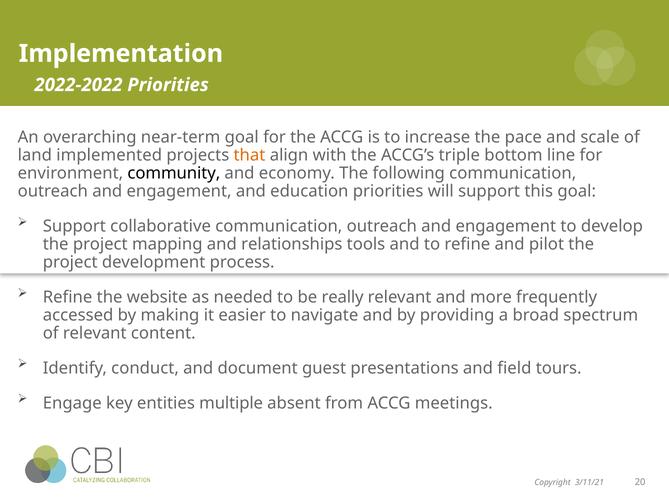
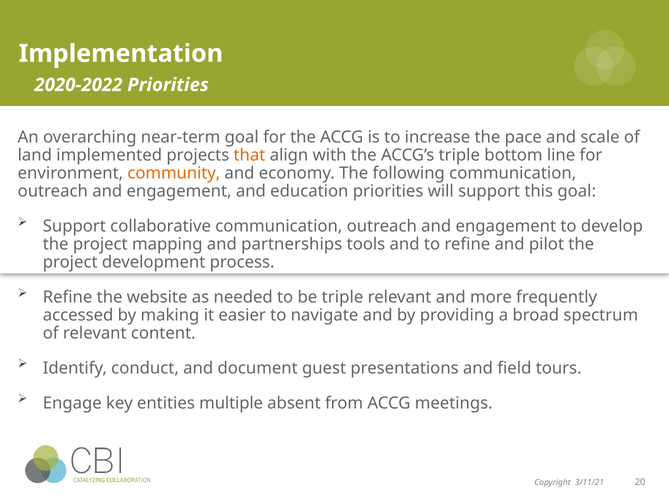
2022-2022: 2022-2022 -> 2020-2022 (78, 85)
community colour: black -> orange (174, 173)
relationships: relationships -> partnerships (292, 244)
be really: really -> triple (342, 297)
